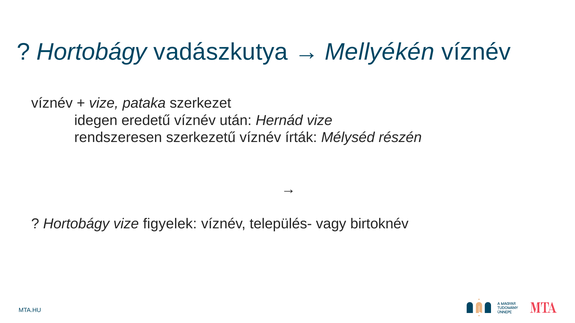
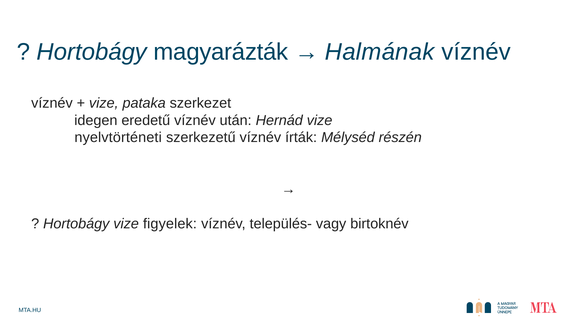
vadászkutya: vadászkutya -> magyarázták (221, 52)
Mellyékén: Mellyékén -> Halmának (380, 52)
rendszeresen: rendszeresen -> nyelvtörténeti (118, 138)
